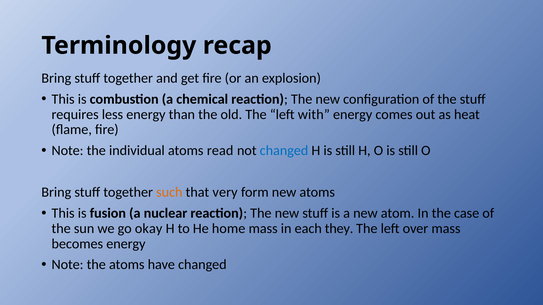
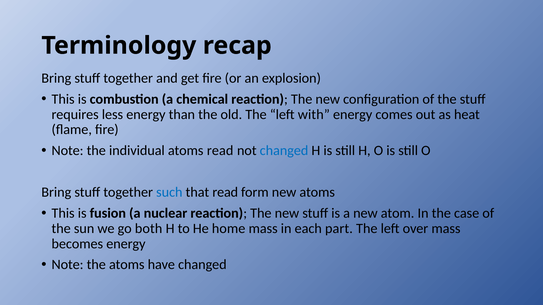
such colour: orange -> blue (169, 193)
that very: very -> read (225, 193)
okay: okay -> both (149, 229)
they: they -> part (339, 229)
